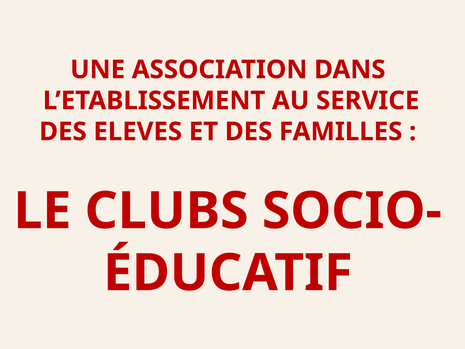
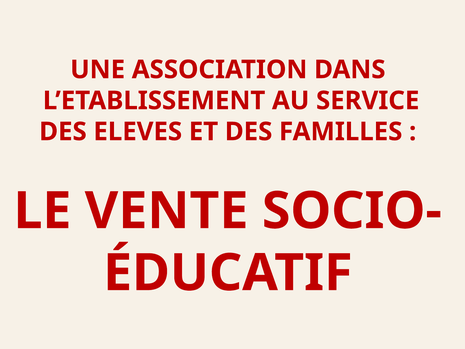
CLUBS: CLUBS -> VENTE (167, 211)
